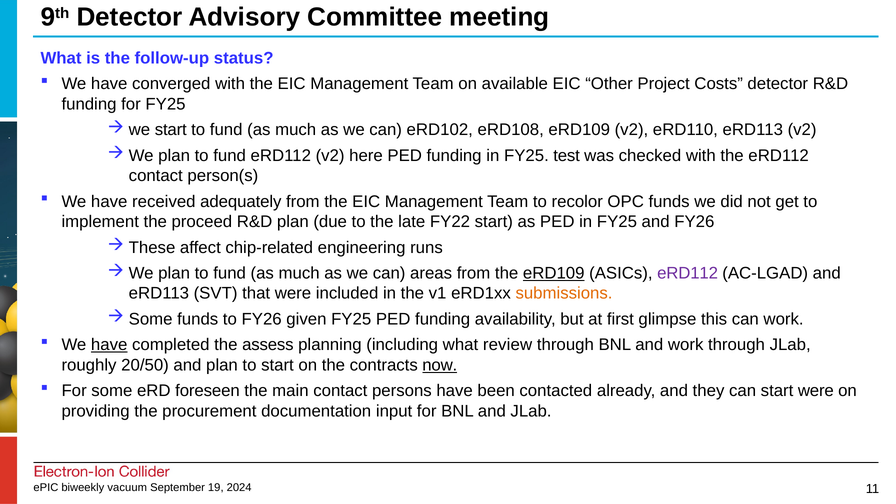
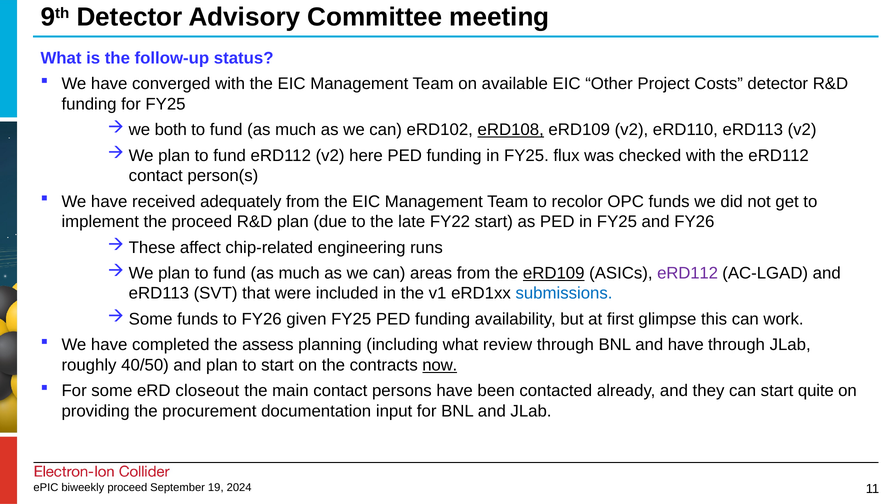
we start: start -> both (171, 130)
eRD108 underline: none -> present (511, 130)
test: test -> flux (566, 156)
submissions colour: orange -> blue (564, 293)
have underline: present -> none (109, 345)
and work: work -> have (686, 345)
20/50: 20/50 -> 40/50 (145, 365)
foreseen: foreseen -> closeout (207, 391)
start were: were -> quite (816, 391)
vacuum: vacuum -> proceed (127, 488)
